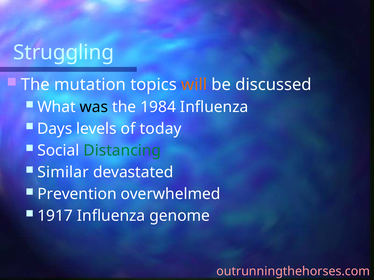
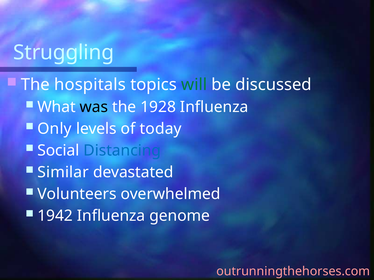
mutation: mutation -> hospitals (90, 85)
will colour: orange -> green (194, 85)
1984: 1984 -> 1928 (158, 107)
Days: Days -> Only (55, 129)
Distancing colour: green -> blue (122, 151)
Prevention: Prevention -> Volunteers (77, 194)
1917: 1917 -> 1942 (55, 216)
